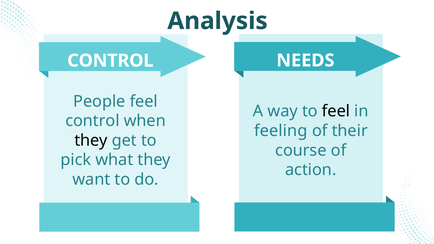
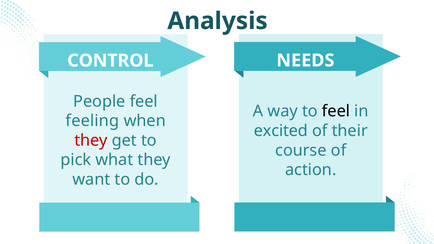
control: control -> feeling (92, 121)
feeling: feeling -> excited (281, 131)
they colour: black -> red (91, 140)
